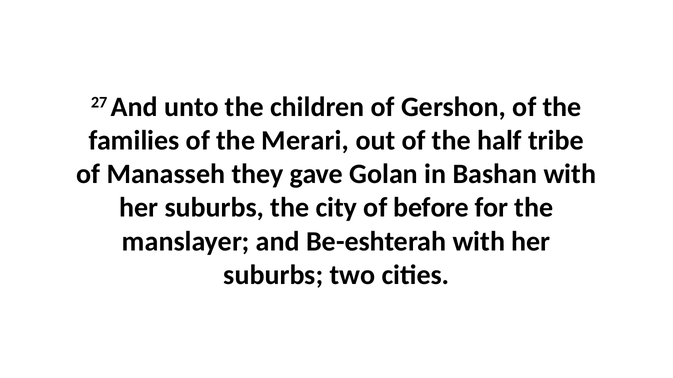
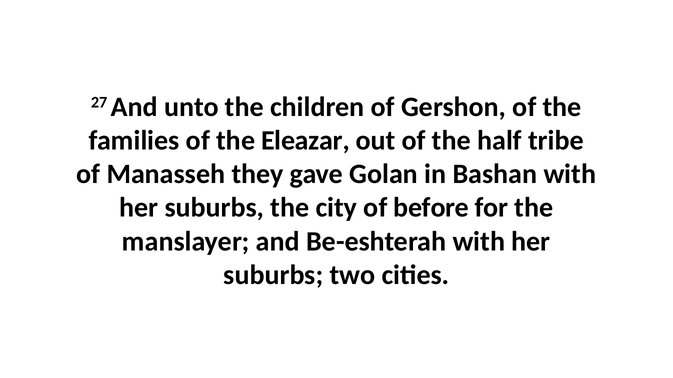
Merari: Merari -> Eleazar (305, 141)
